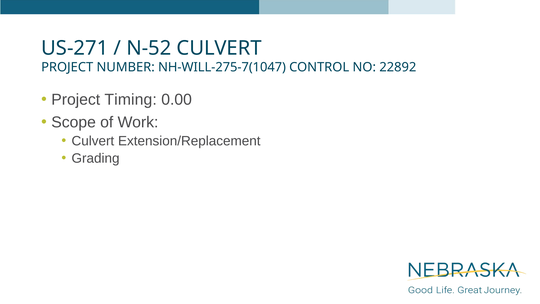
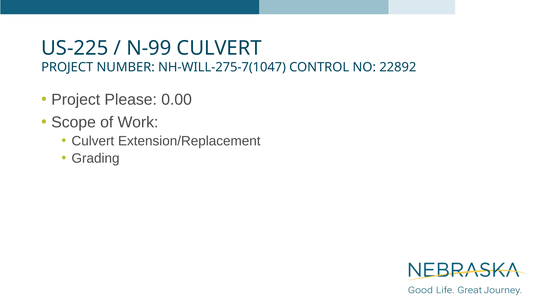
US-271: US-271 -> US-225 (75, 48)
N-52: N-52 -> N-99 (149, 48)
Timing: Timing -> Please (131, 100)
